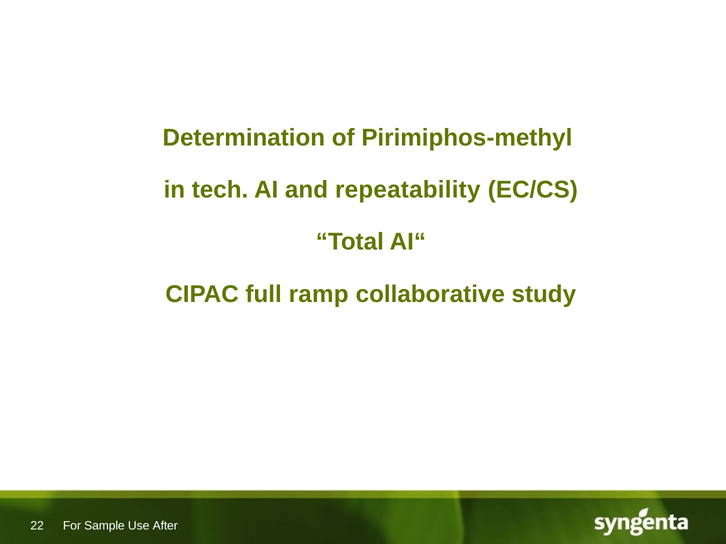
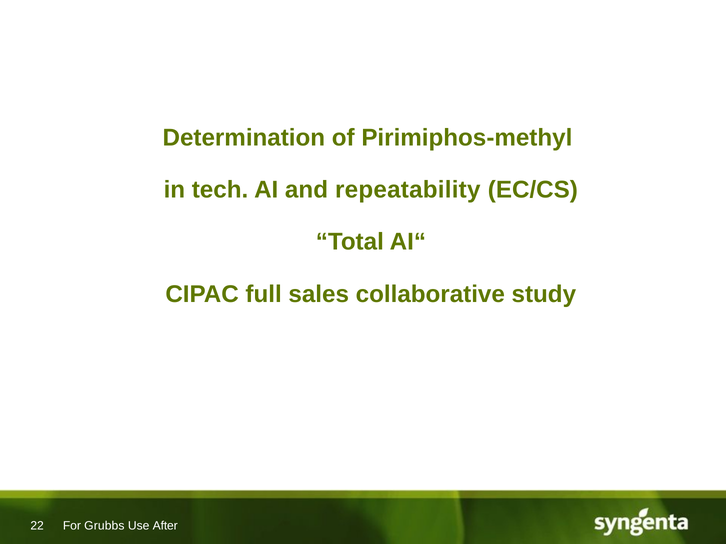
ramp: ramp -> sales (319, 294)
Sample: Sample -> Grubbs (104, 526)
